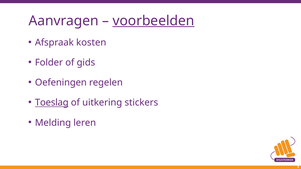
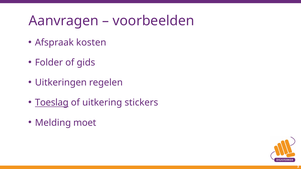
voorbeelden underline: present -> none (154, 21)
Oefeningen: Oefeningen -> Uitkeringen (61, 83)
leren: leren -> moet (85, 123)
